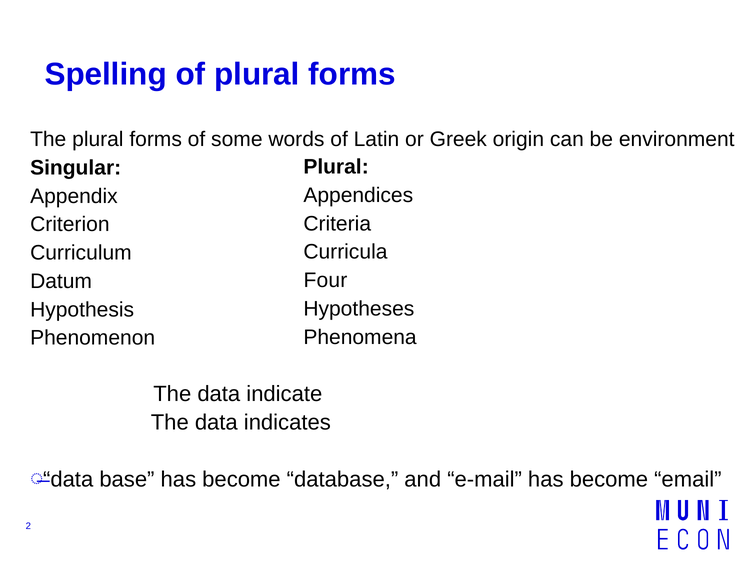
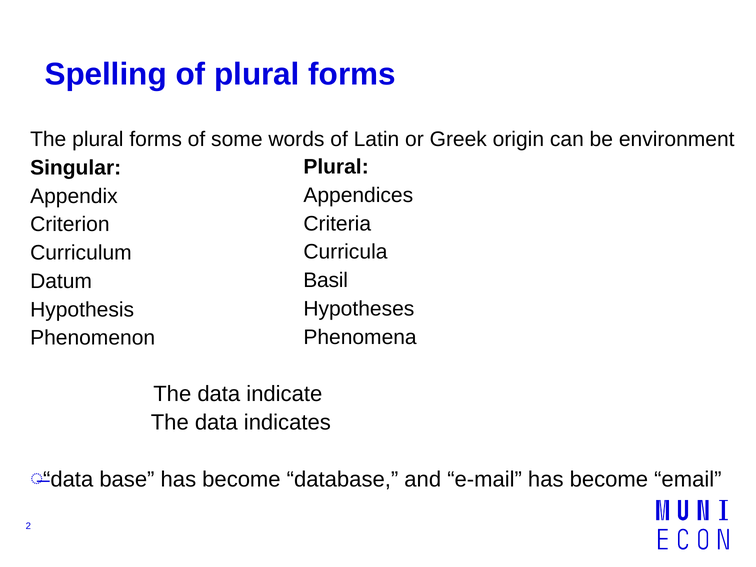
Four: Four -> Basil (326, 280)
